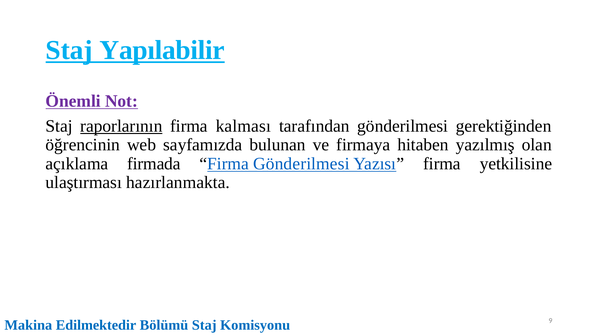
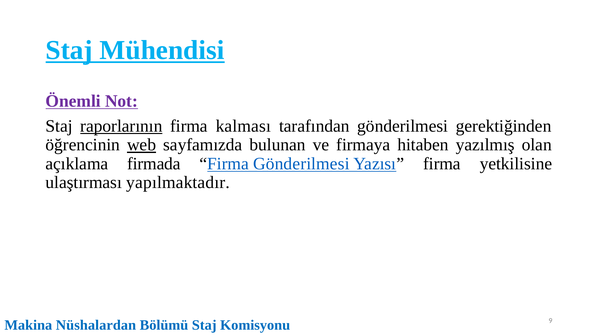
Yapılabilir: Yapılabilir -> Mühendisi (162, 50)
web underline: none -> present (142, 145)
hazırlanmakta: hazırlanmakta -> yapılmaktadır (178, 183)
Edilmektedir: Edilmektedir -> Nüshalardan (96, 325)
